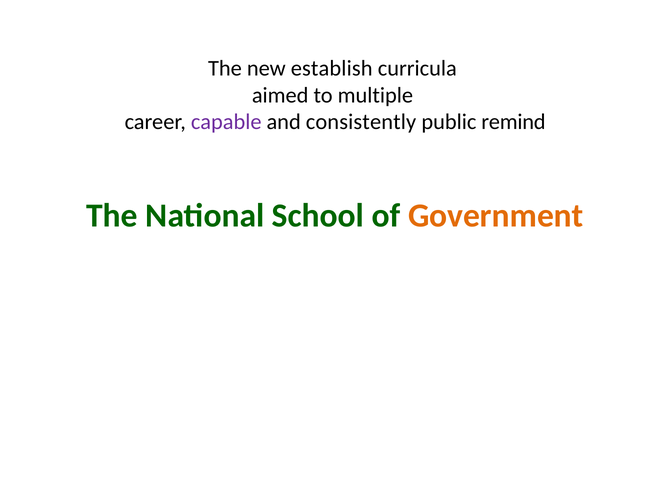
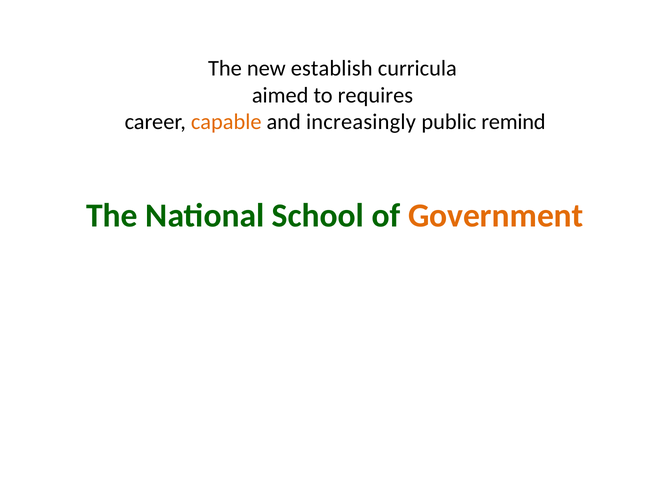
multiple: multiple -> requires (375, 95)
capable colour: purple -> orange (226, 122)
consistently: consistently -> increasingly (361, 122)
